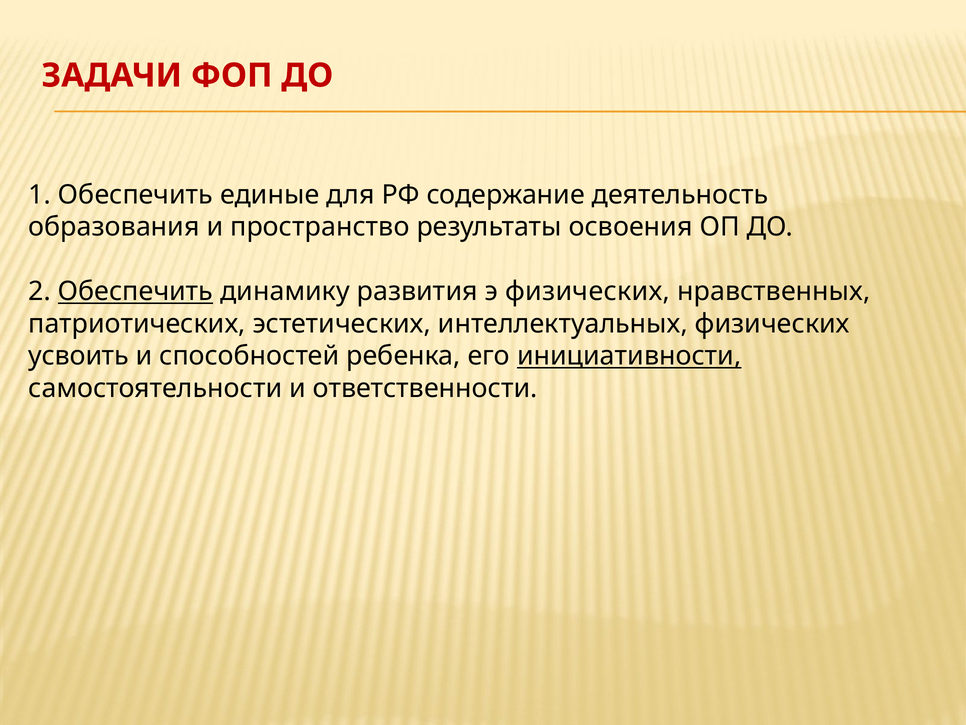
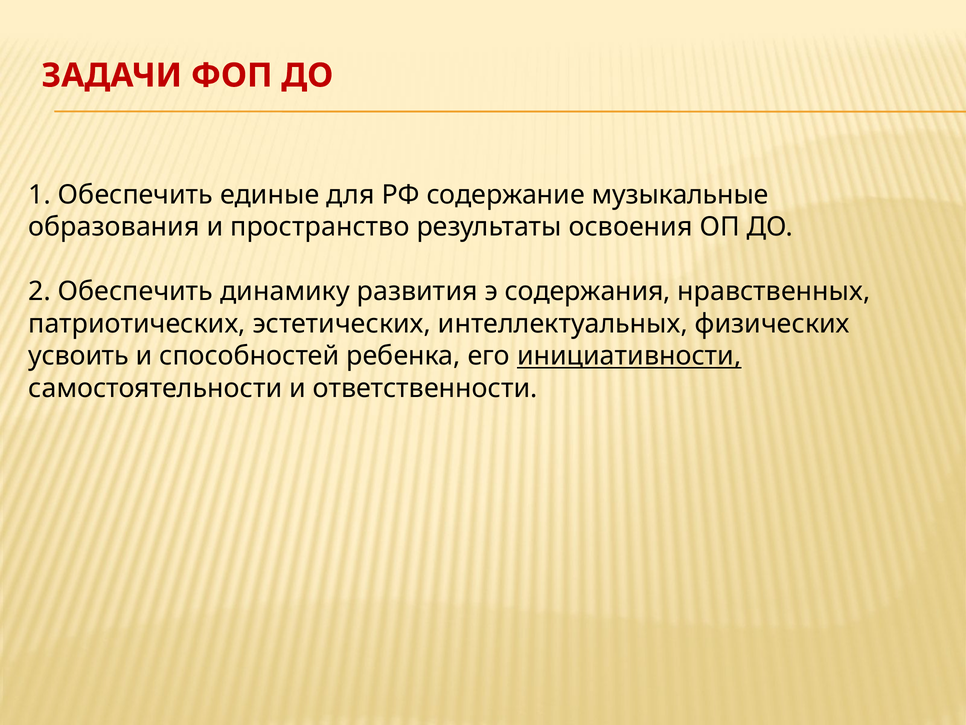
деятельность: деятельность -> музыкальные (680, 195)
Обеспечить underline: present -> none (136, 291)
э физических: физических -> содержания (588, 291)
